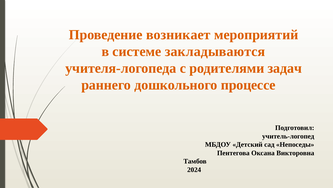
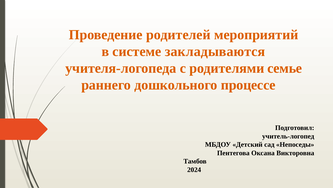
возникает: возникает -> родителей (178, 35)
задач: задач -> семье (285, 68)
